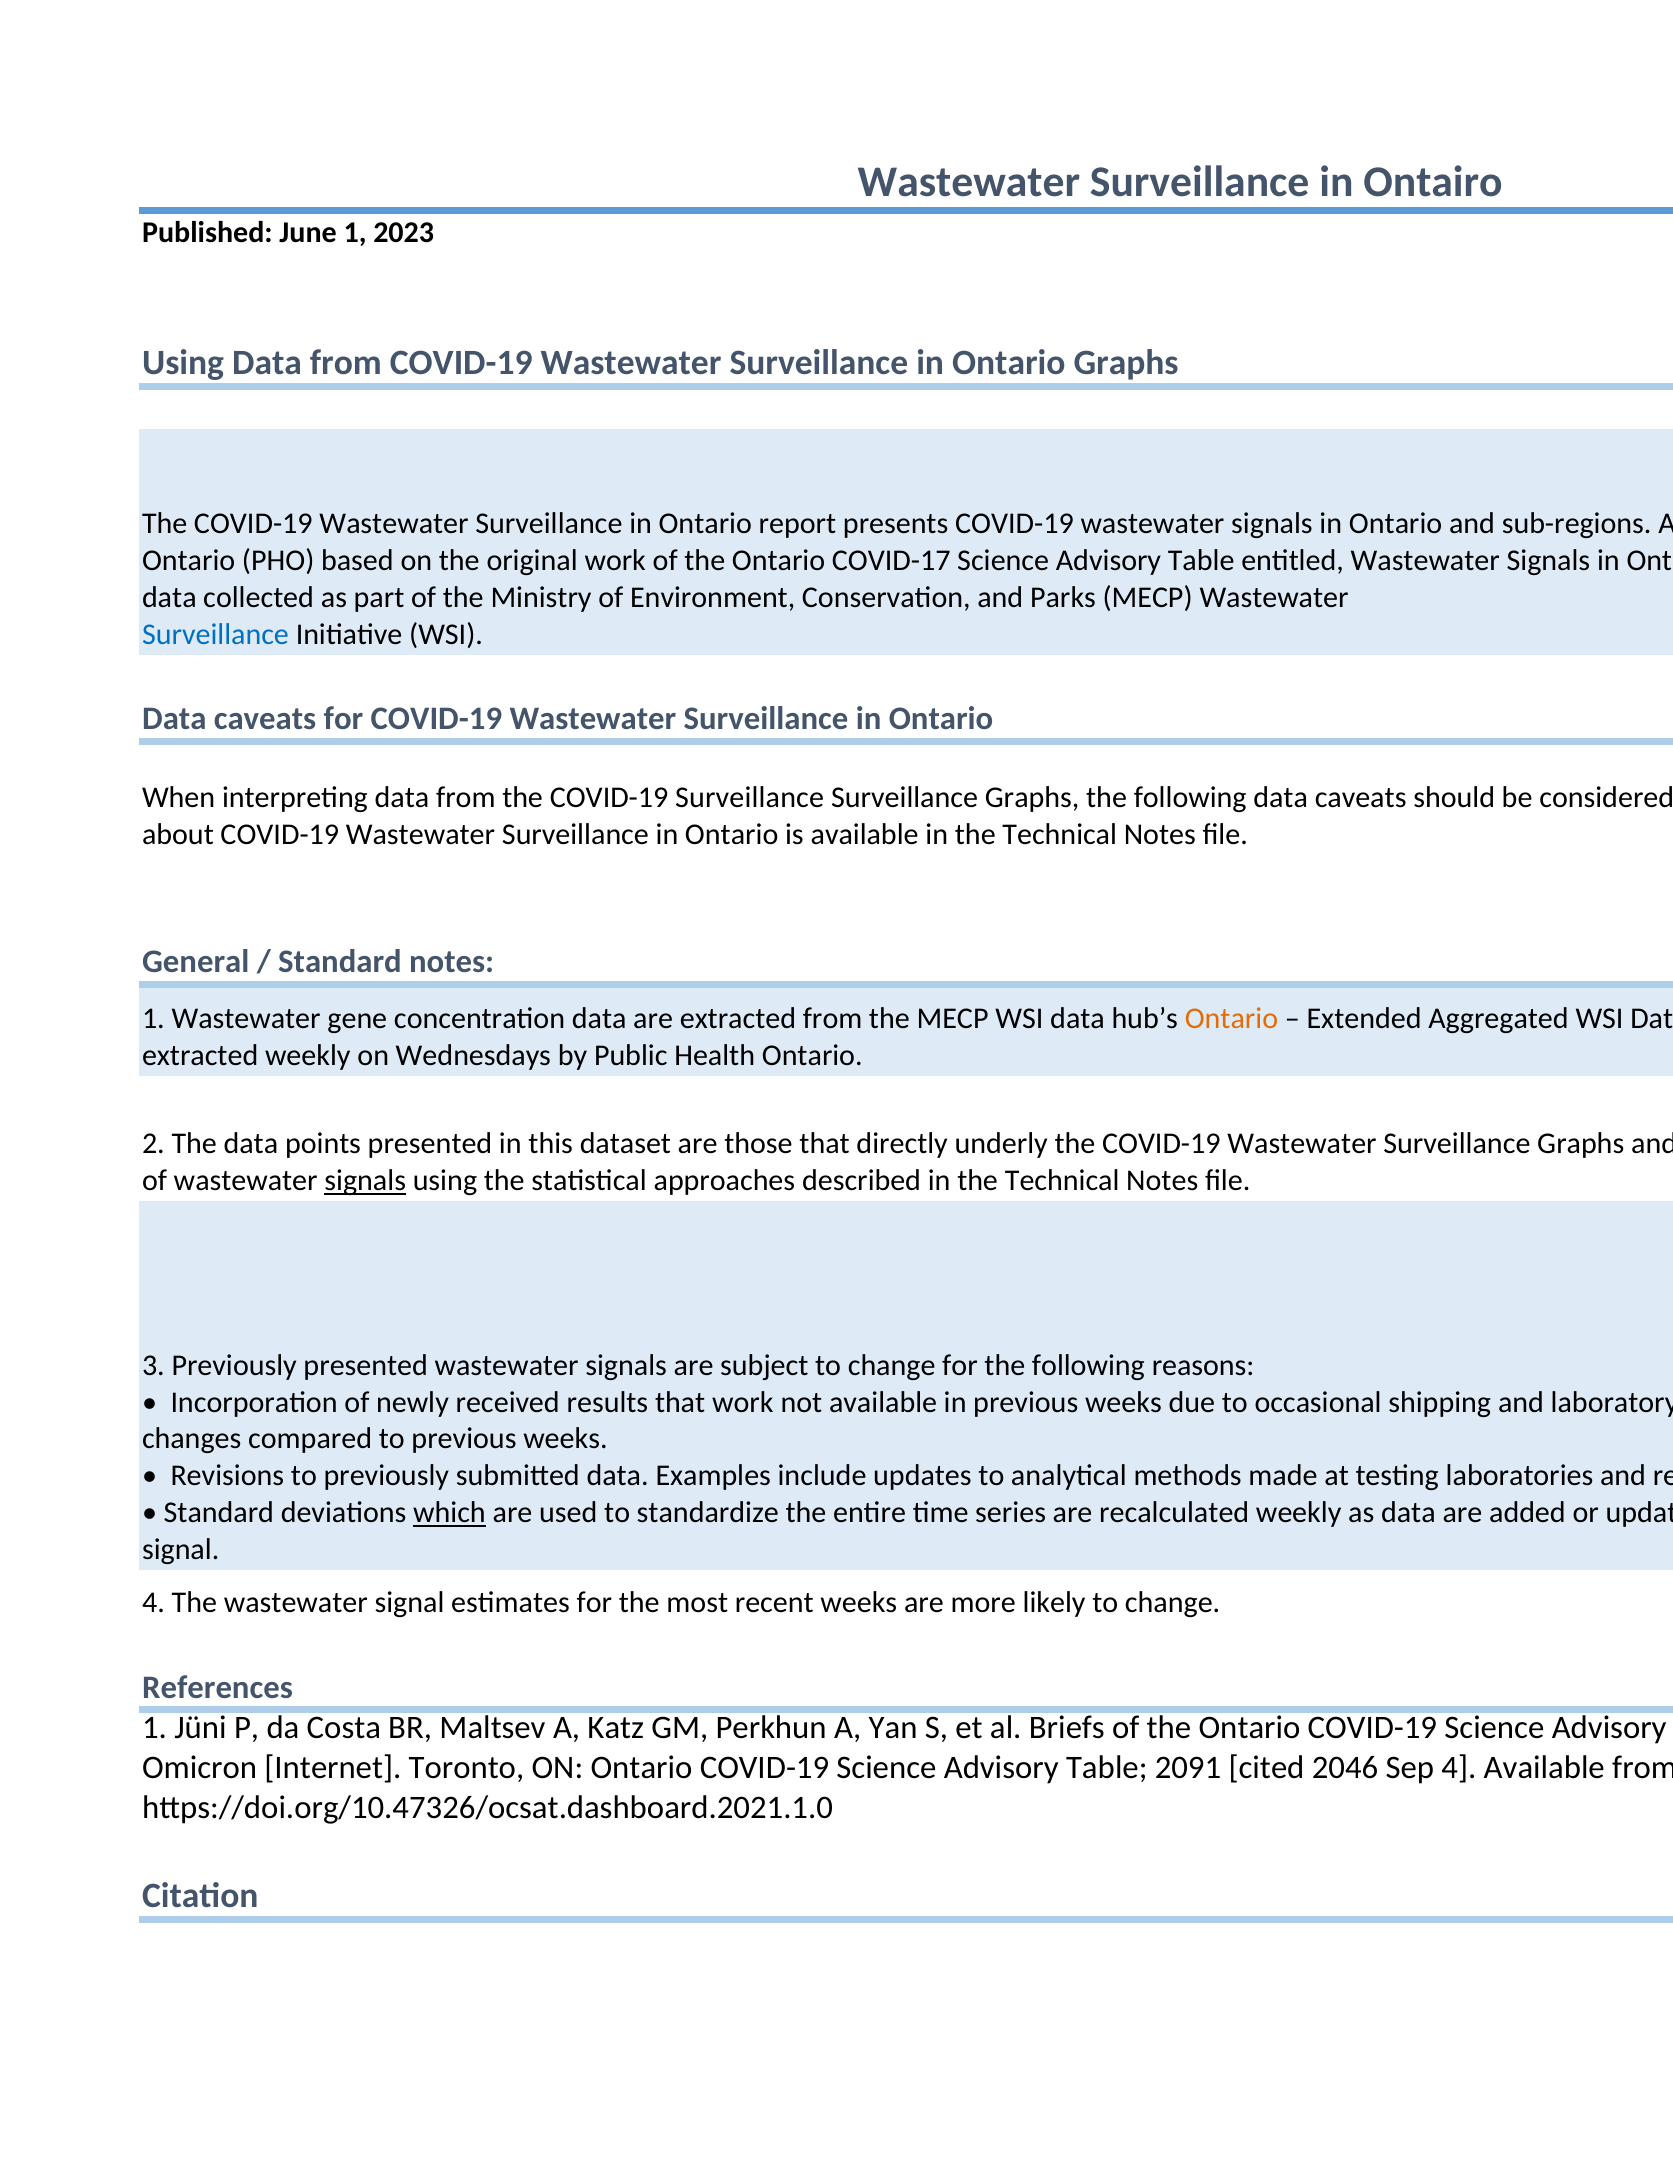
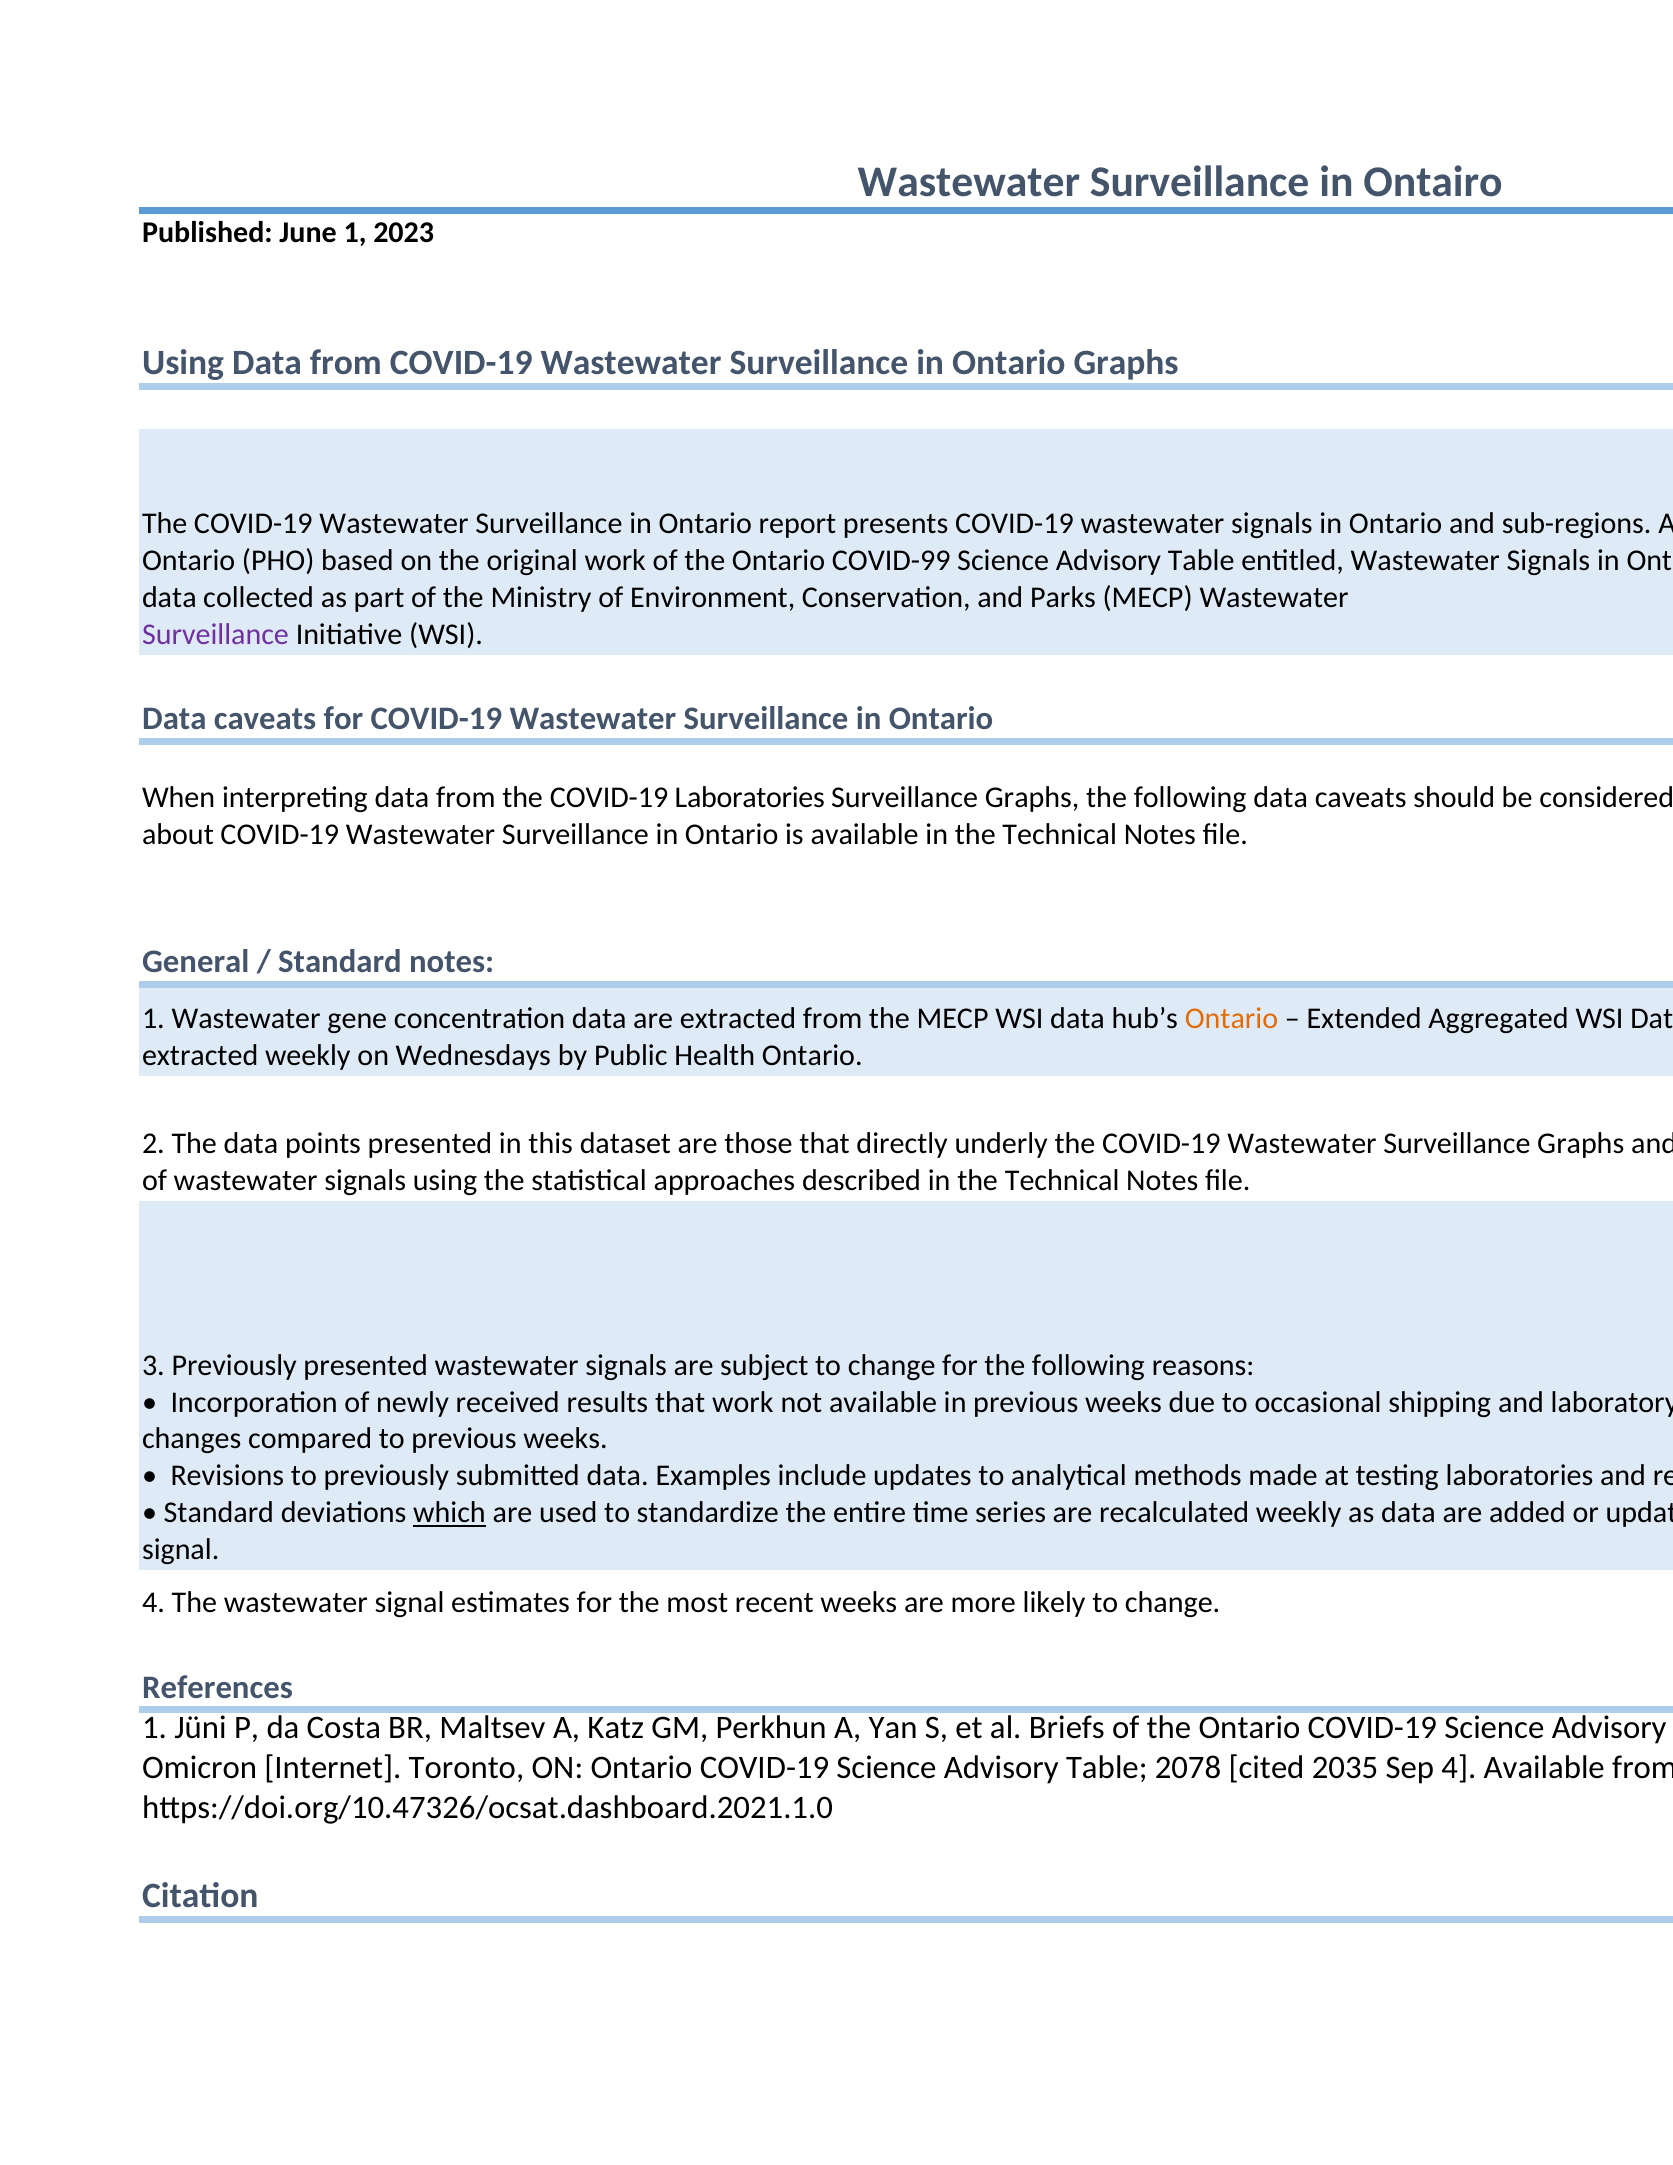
COVID-17: COVID-17 -> COVID-99 (891, 561)
Surveillance colour: blue -> purple (216, 634)
COVID-19 Surveillance: Surveillance -> Laboratories (750, 798)
signals underline: present -> none (365, 1181)
2091: 2091 -> 2078 (1188, 1768)
2046: 2046 -> 2035 (1345, 1768)
